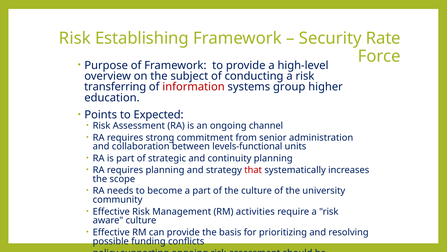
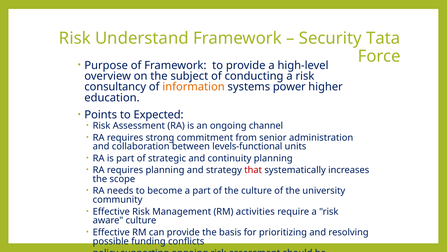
Establishing: Establishing -> Understand (142, 38)
Rate: Rate -> Tata (383, 38)
transferring: transferring -> consultancy (115, 87)
information colour: red -> orange (194, 87)
group: group -> power (289, 87)
